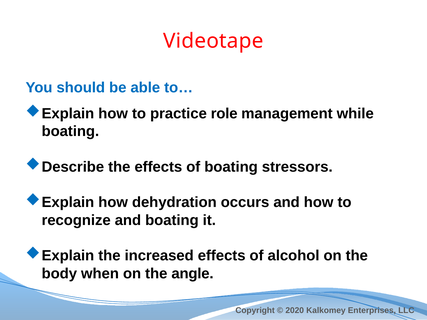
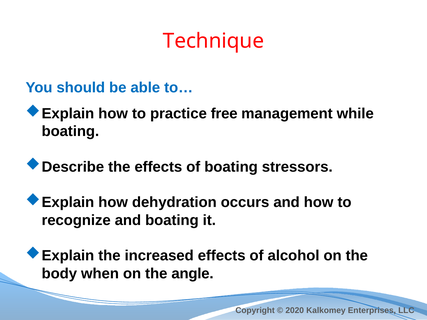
Videotape: Videotape -> Technique (213, 41)
role: role -> free (224, 114)
